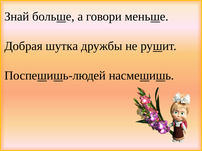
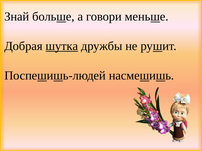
шутка underline: none -> present (62, 46)
